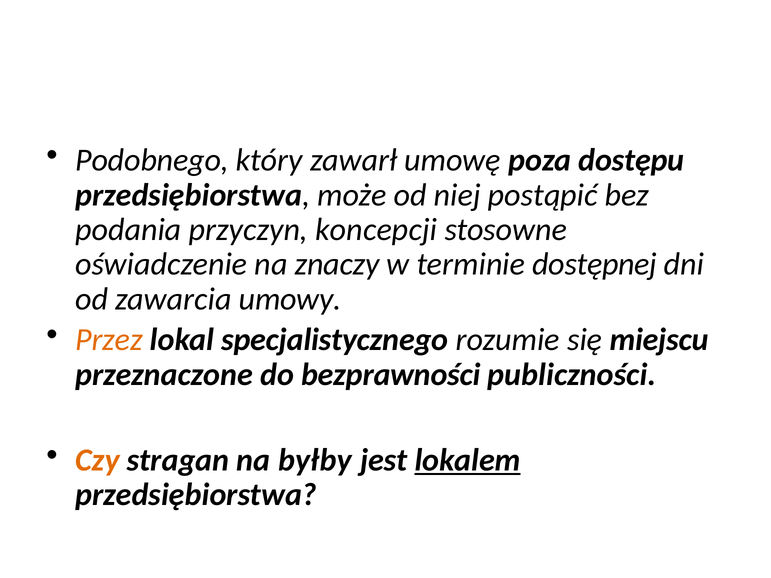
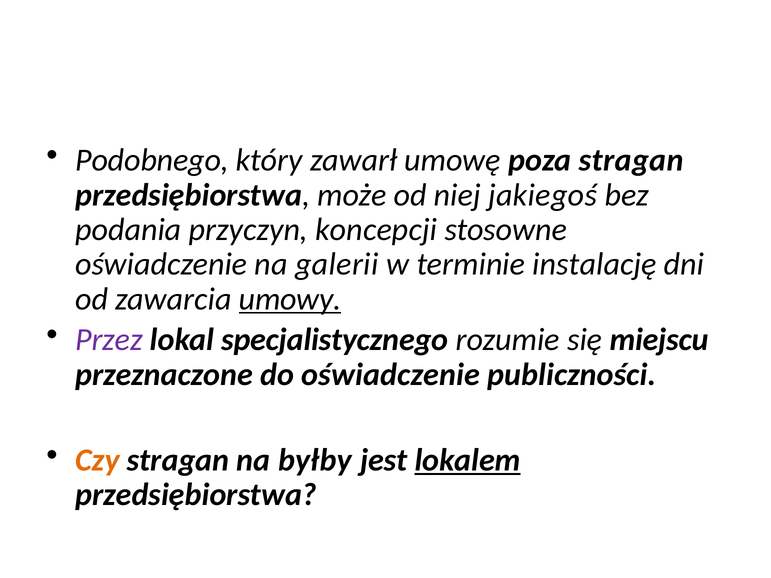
poza dostępu: dostępu -> stragan (631, 160)
postąpić: postąpić -> jakiegoś (543, 195)
znaczy: znaczy -> galerii (337, 264)
dostępnej: dostępnej -> instalację (595, 264)
umowy underline: none -> present (290, 299)
Przez colour: orange -> purple (109, 340)
do bezprawności: bezprawności -> oświadczenie (391, 375)
